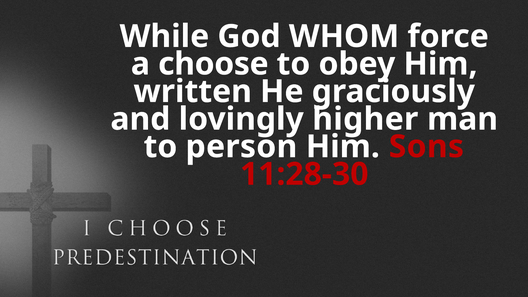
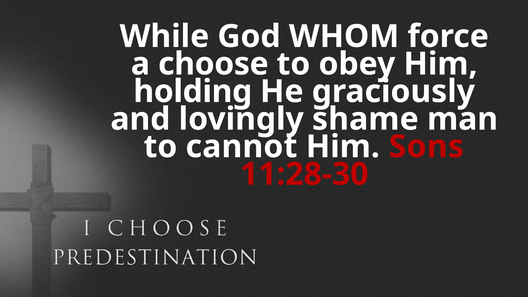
written: written -> holding (193, 92)
higher: higher -> shame (365, 119)
person: person -> cannot (241, 147)
